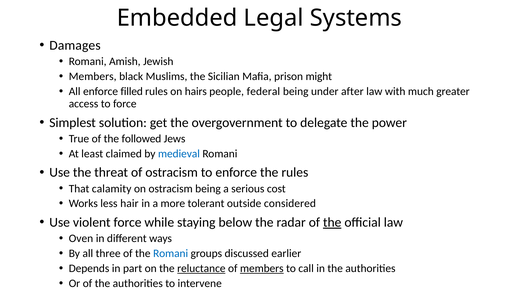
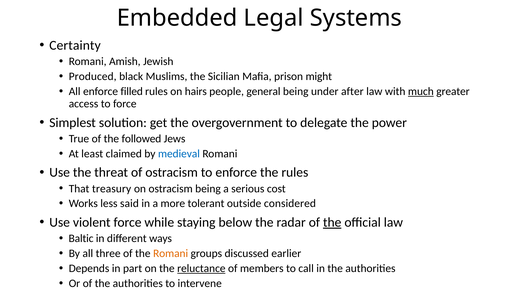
Damages: Damages -> Certainty (75, 45)
Members: Members -> Produced (93, 76)
federal: federal -> general (263, 91)
much underline: none -> present (421, 91)
calamity: calamity -> treasury (112, 189)
hair: hair -> said (129, 204)
Oven: Oven -> Baltic (81, 238)
Romani colour: blue -> orange (171, 253)
members underline: present -> none (262, 268)
